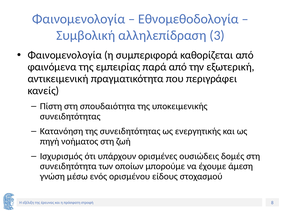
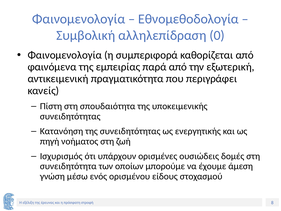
3: 3 -> 0 (217, 35)
